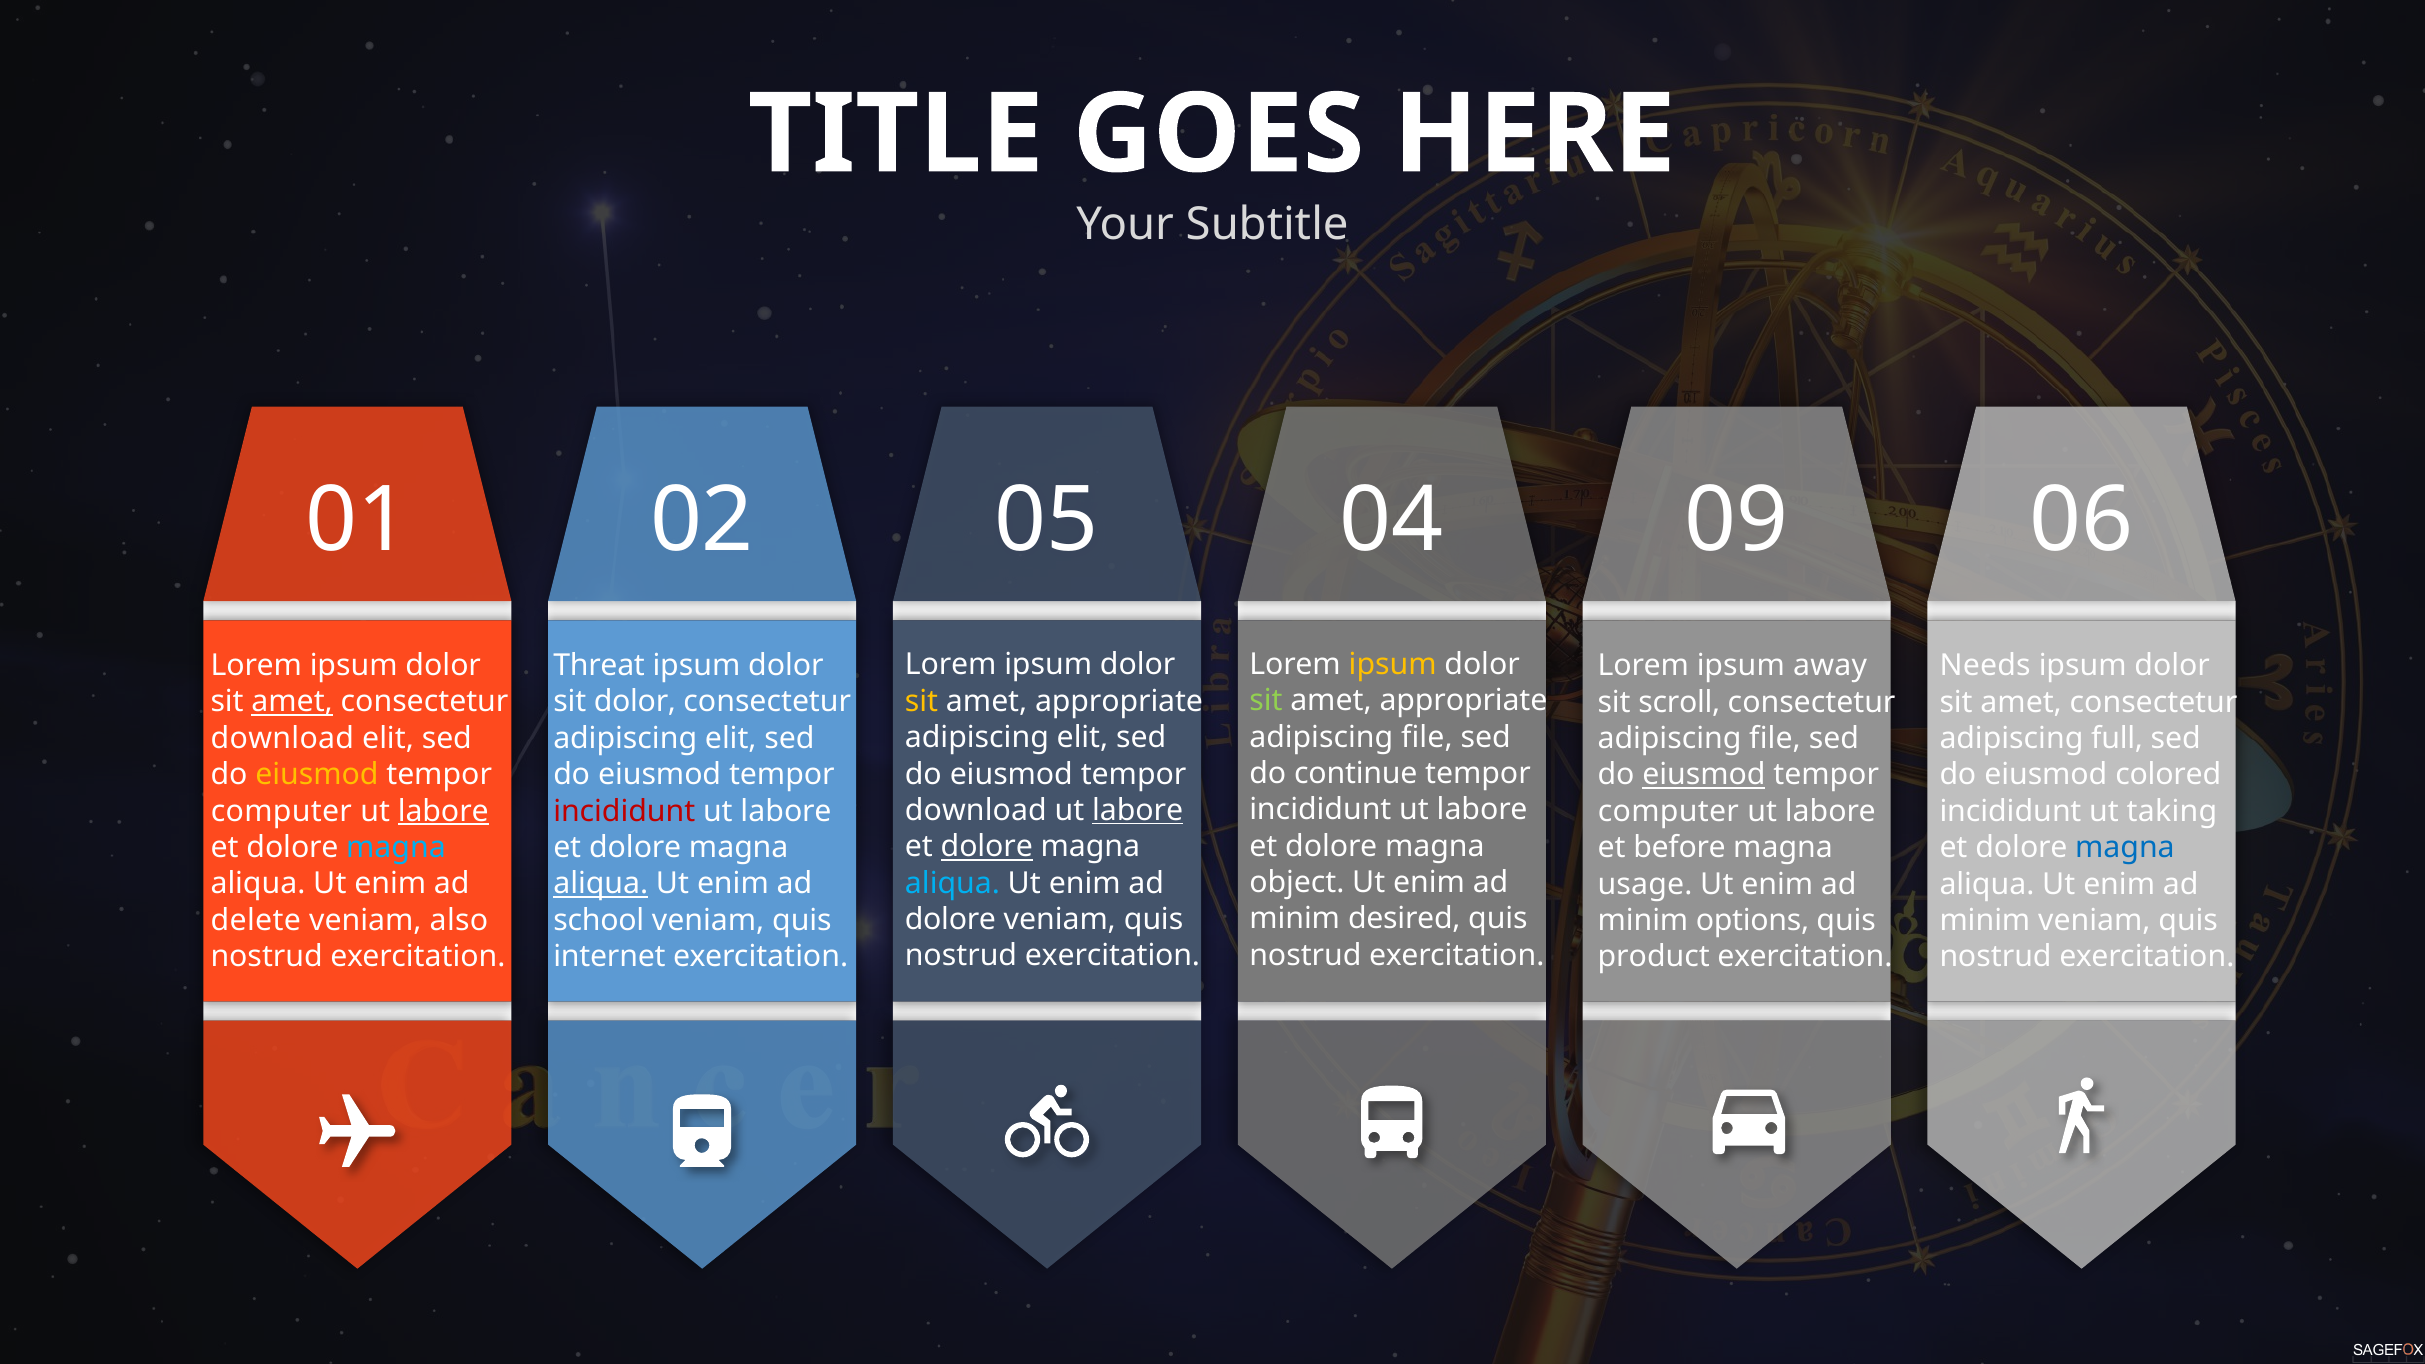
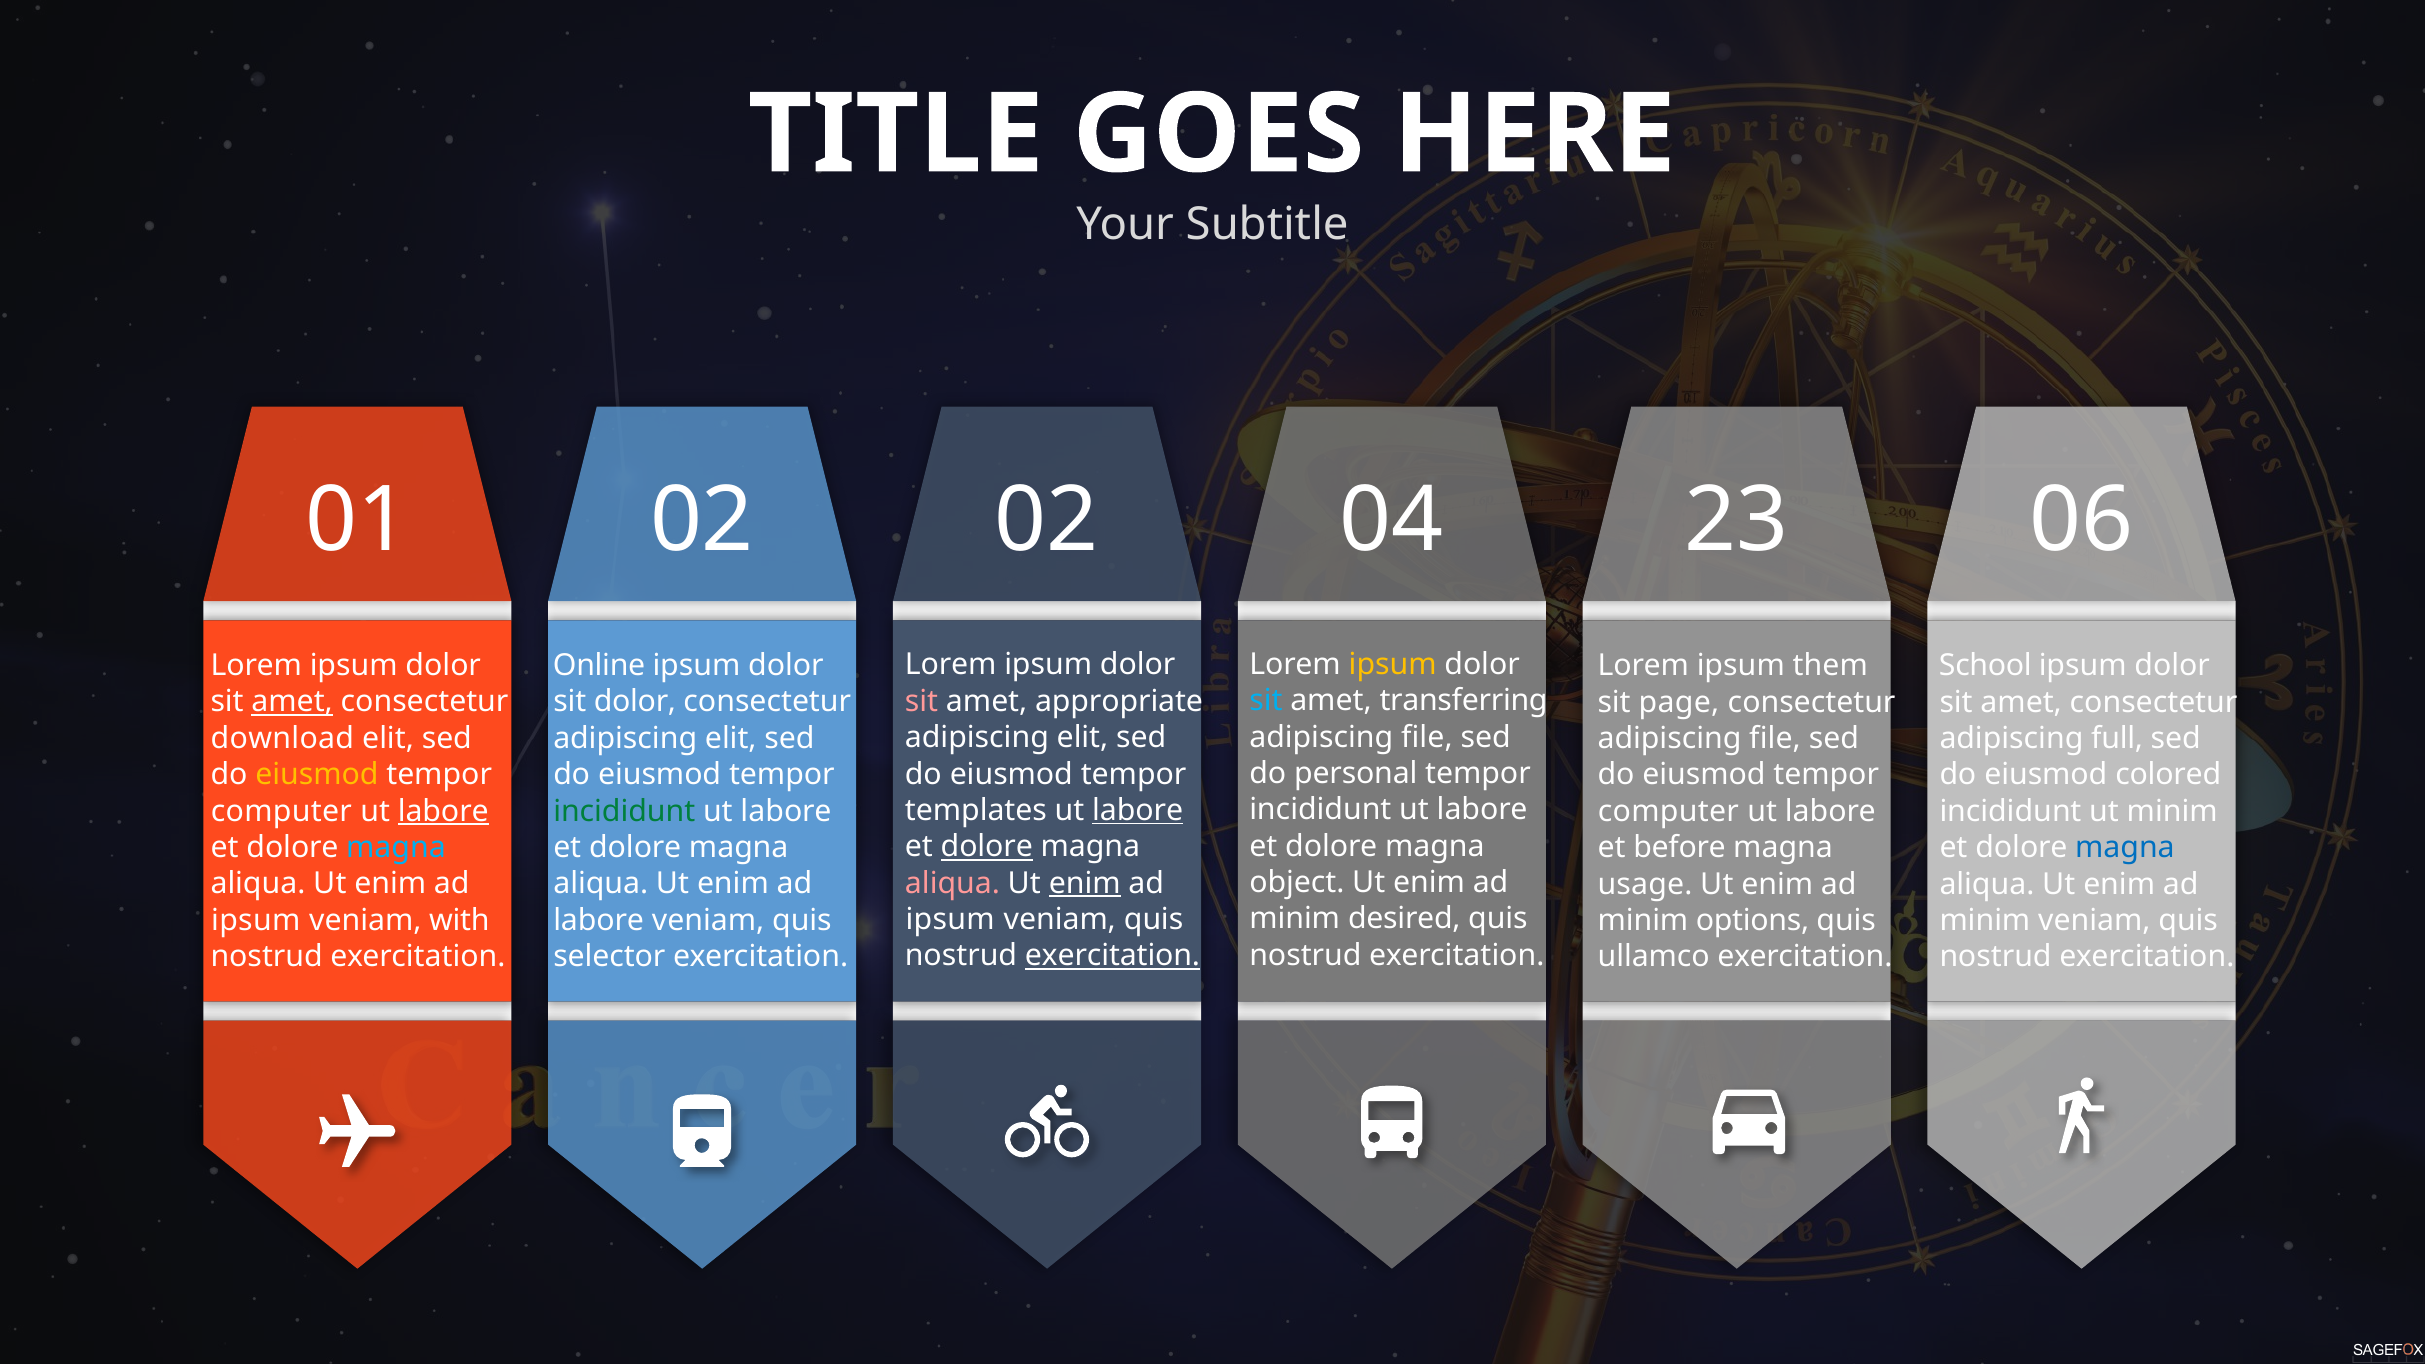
02 05: 05 -> 02 (1047, 520)
09: 09 -> 23 (1737, 520)
Threat: Threat -> Online (599, 666)
away: away -> them (1830, 666)
Needs: Needs -> School (1985, 666)
sit colour: light green -> light blue (1266, 701)
appropriate: appropriate -> transferring (1464, 701)
sit colour: yellow -> pink (922, 701)
scroll: scroll -> page (1679, 702)
continue: continue -> personal (1356, 773)
eiusmod underline: present -> none (1704, 775)
download: download -> templates (976, 811)
incididunt colour: red -> green (624, 811)
ut taking: taking -> minim (2172, 811)
aliqua colour: light blue -> pink (952, 883)
enim underline: none -> present (1085, 883)
aliqua underline: present -> none (601, 884)
dolore: dolore -> ipsum (950, 920)
delete: delete -> ipsum (256, 920)
also: also -> with (459, 920)
school: school -> labore (599, 920)
exercitation underline: none -> present (1112, 956)
internet: internet -> selector (609, 957)
product: product -> ullamco (1654, 957)
